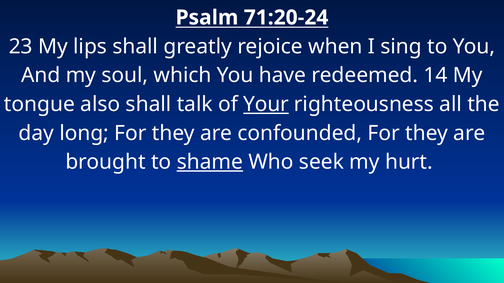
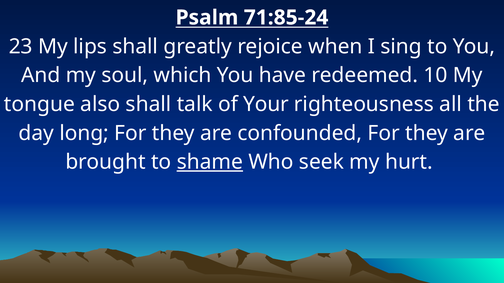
71:20-24: 71:20-24 -> 71:85-24 (286, 18)
14: 14 -> 10 (436, 75)
Your underline: present -> none (266, 104)
